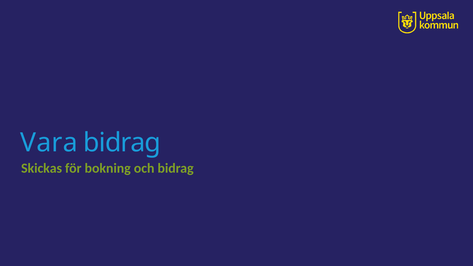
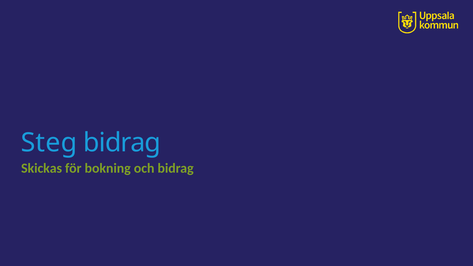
Vara: Vara -> Steg (49, 143)
